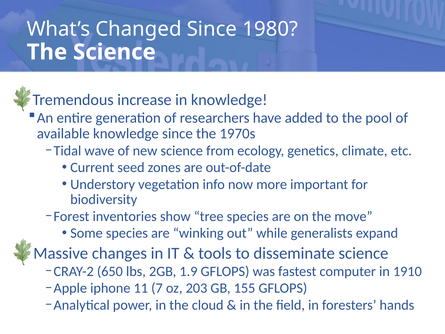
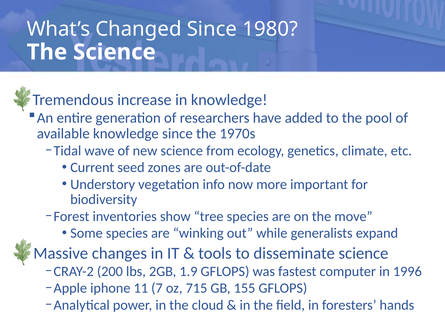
650: 650 -> 200 (110, 271)
1910: 1910 -> 1996 (407, 271)
203: 203 -> 715 (196, 288)
